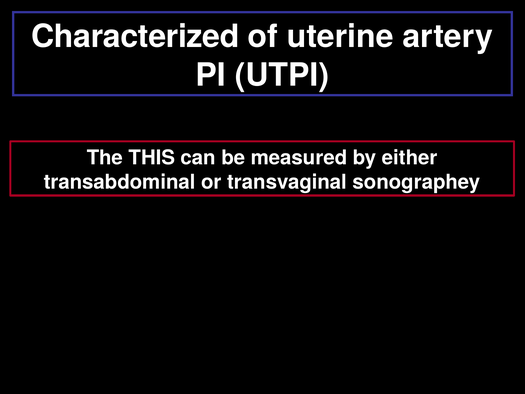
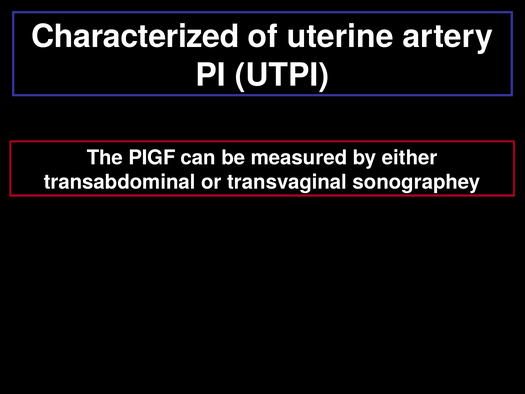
THIS: THIS -> PIGF (152, 158)
